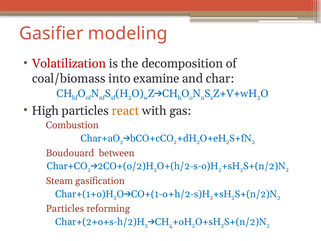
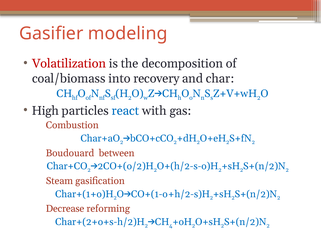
examine: examine -> recovery (156, 78)
react colour: orange -> blue (125, 111)
Particles: Particles -> Decrease (65, 209)
